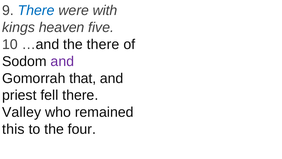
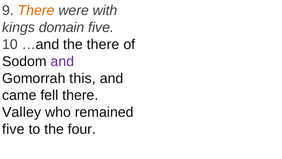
There colour: blue -> orange (36, 10)
heaven: heaven -> domain (62, 27)
that: that -> this (83, 78)
priest: priest -> came (19, 95)
this: this -> five (13, 129)
